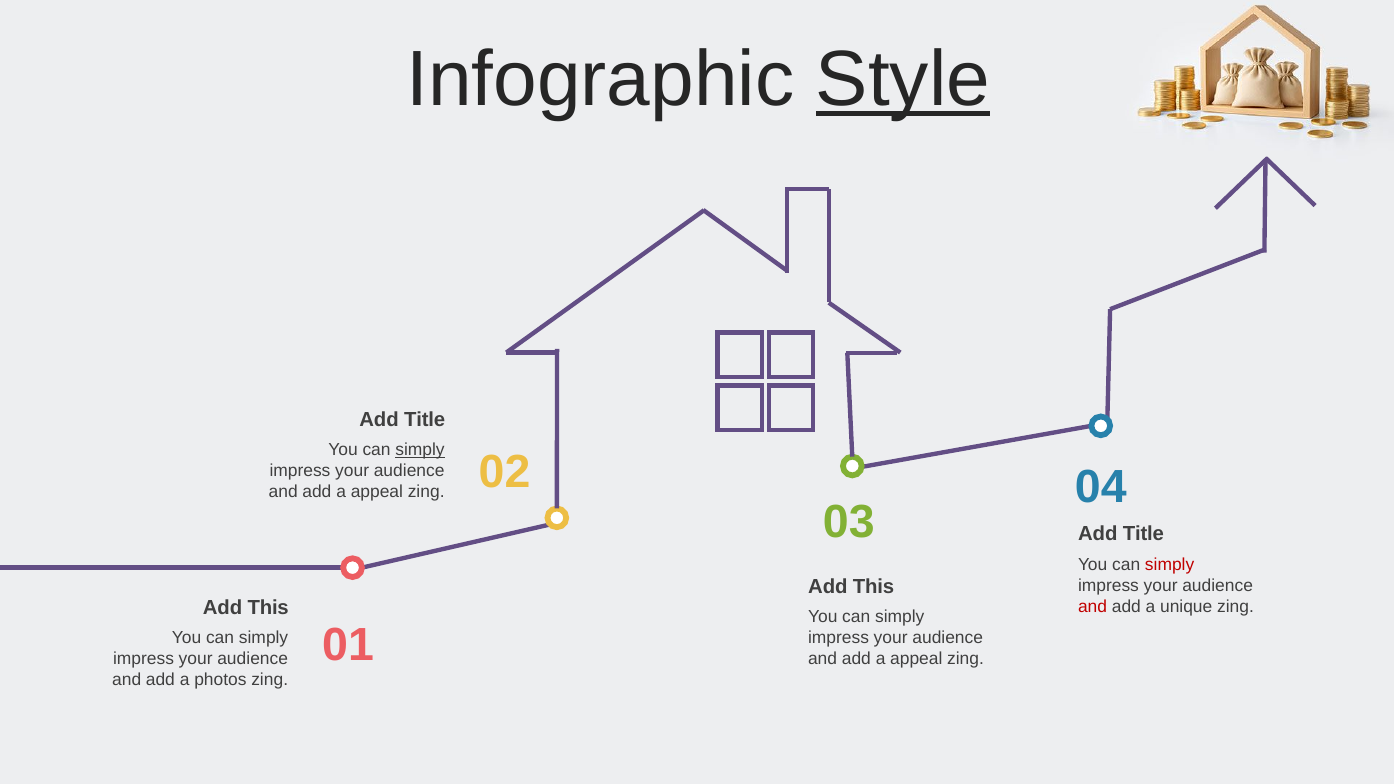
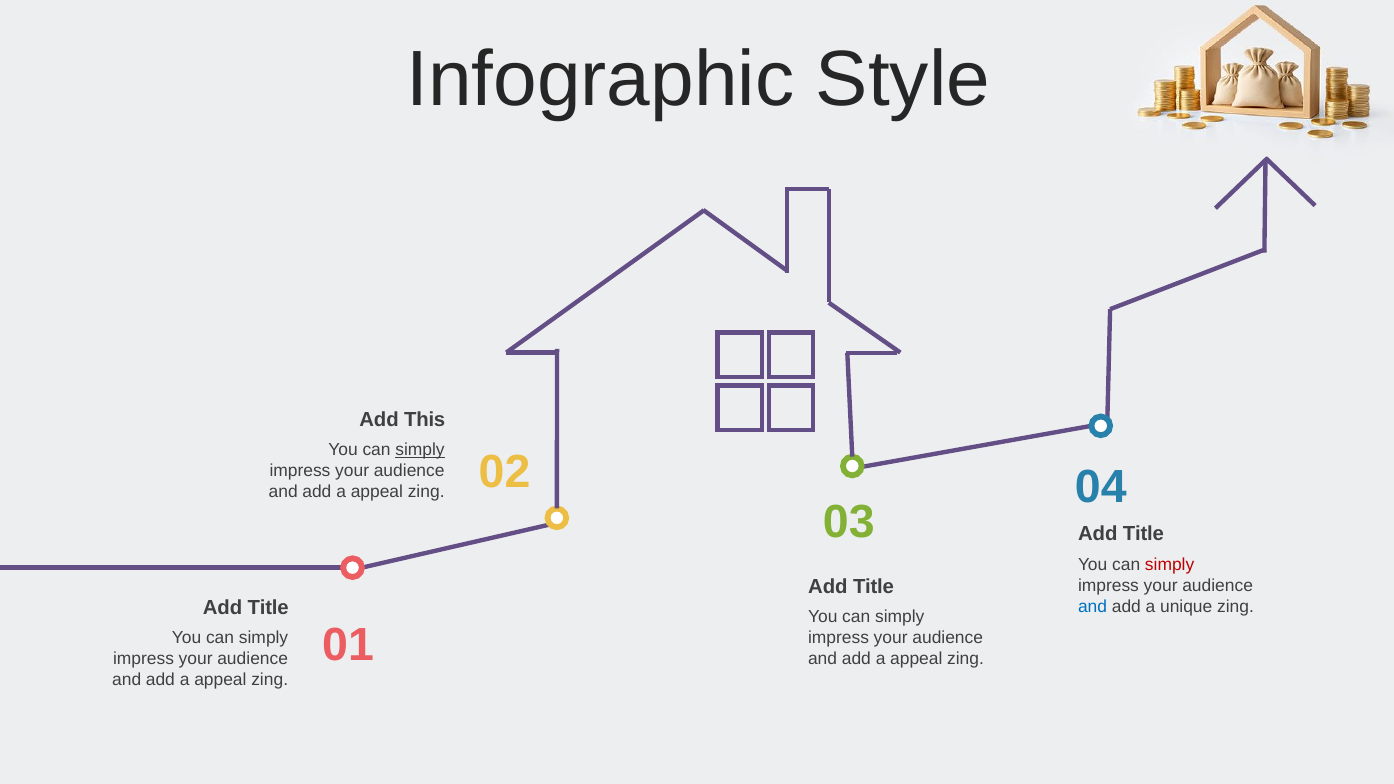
Style underline: present -> none (903, 80)
Title: Title -> This (425, 420)
This: This -> Title (874, 587)
This: This -> Title (268, 608)
and colour: red -> blue (1093, 607)
photos: photos -> appeal (220, 680)
